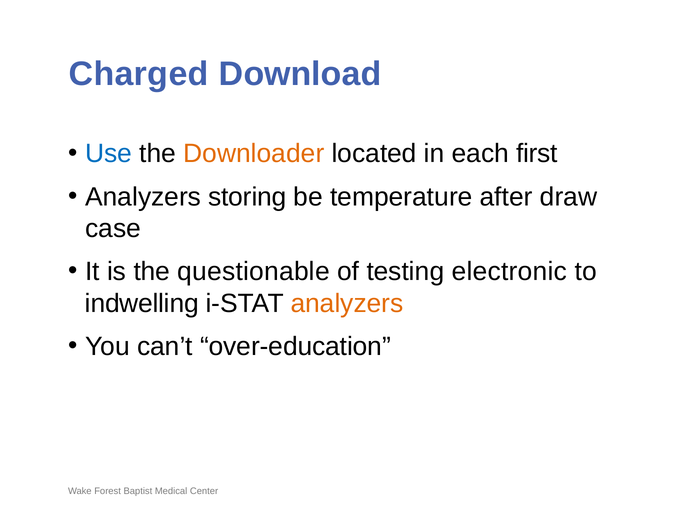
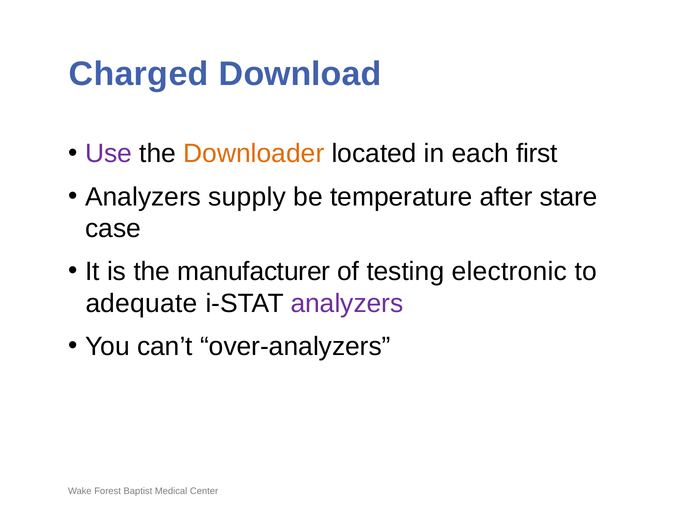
Use colour: blue -> purple (109, 154)
storing: storing -> supply (247, 197)
draw: draw -> stare (569, 197)
questionable: questionable -> manufacturer (254, 272)
indwelling: indwelling -> adequate (142, 303)
analyzers colour: orange -> purple (347, 303)
over-education: over-education -> over-analyzers (295, 346)
